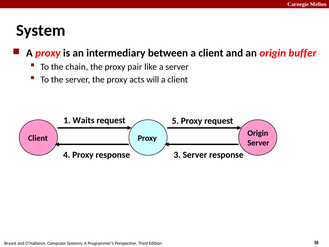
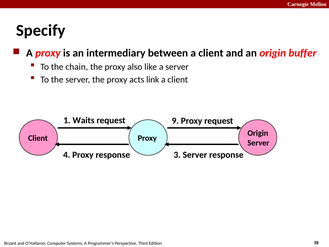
System: System -> Specify (41, 31)
pair: pair -> also (135, 67)
will: will -> link (153, 79)
5: 5 -> 9 (175, 121)
